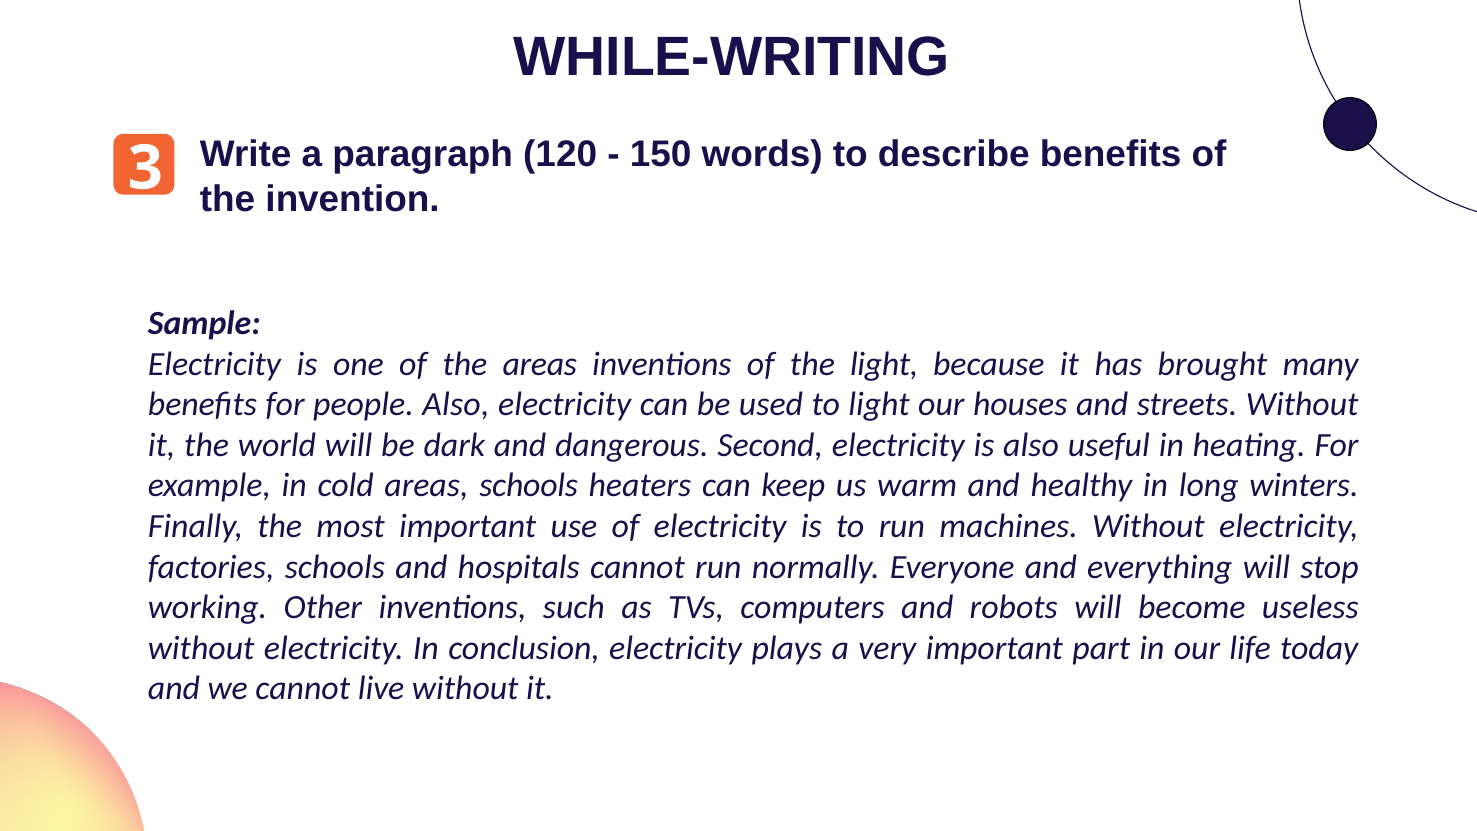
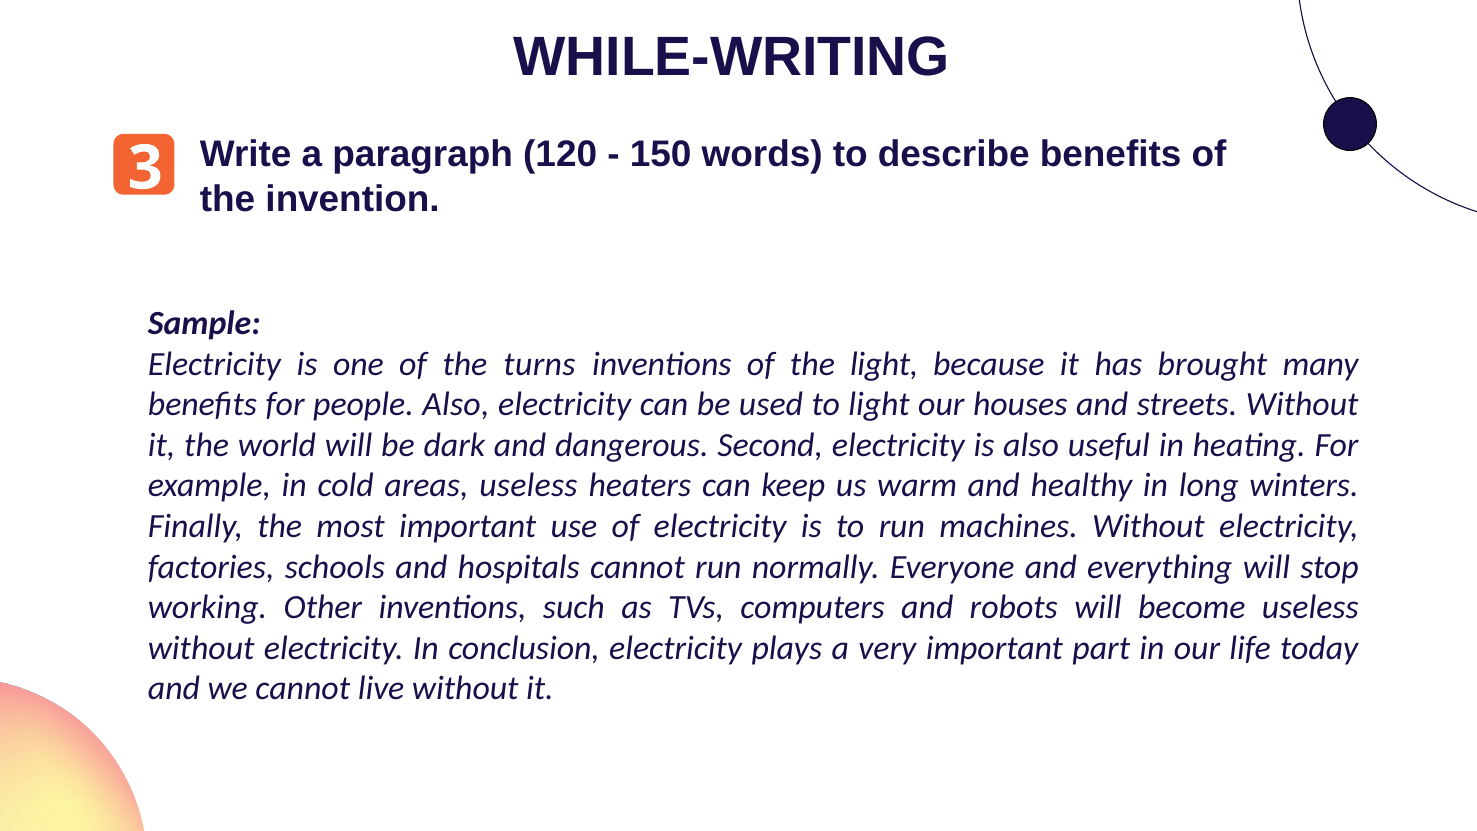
the areas: areas -> turns (539, 364)
areas schools: schools -> useless (528, 486)
